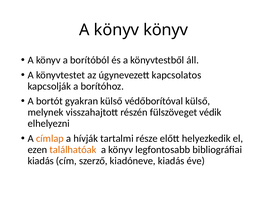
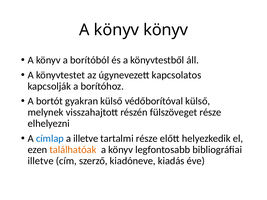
fülszöveget védik: védik -> része (210, 112)
címlap colour: orange -> blue (50, 139)
a hívják: hívják -> illetve (86, 139)
kiadás: kiadás -> illetve (41, 161)
